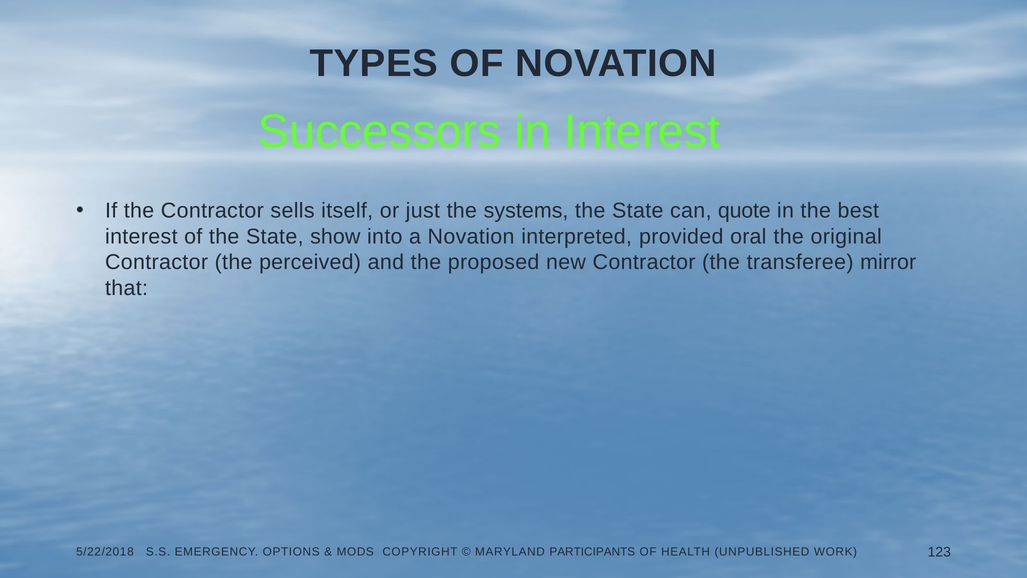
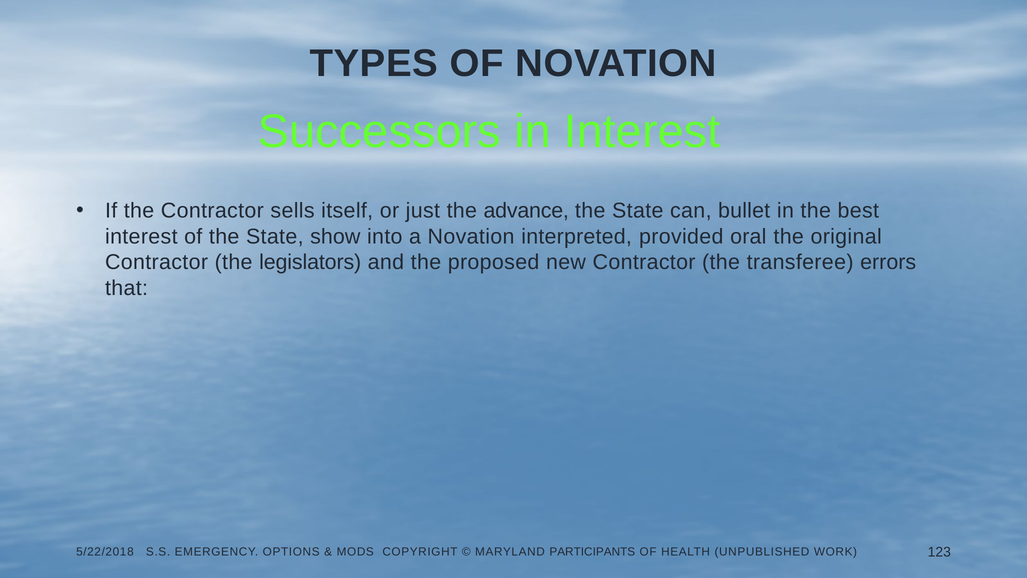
systems: systems -> advance (526, 211)
quote: quote -> bullet (744, 211)
perceived: perceived -> legislators (310, 262)
mirror: mirror -> errors (888, 262)
